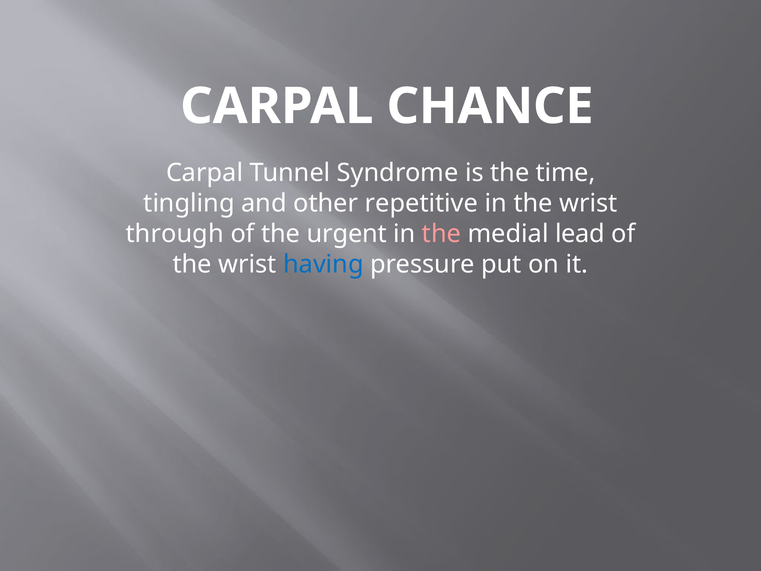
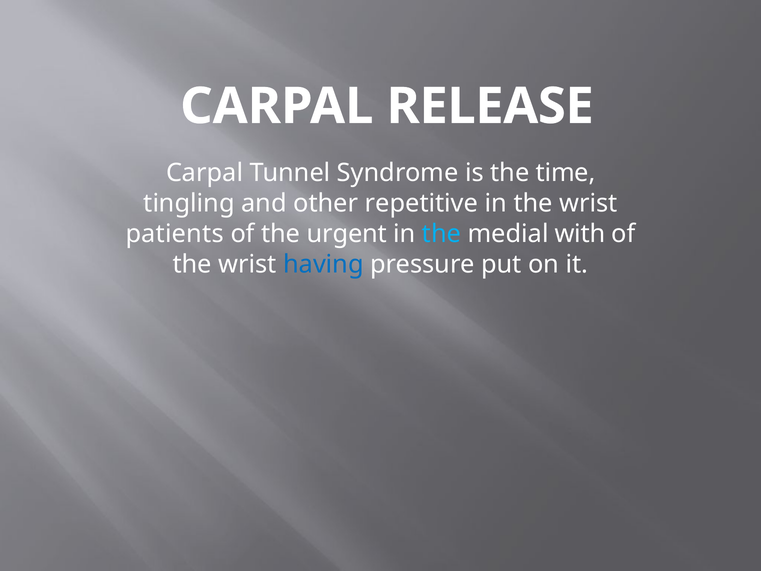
CHANCE: CHANCE -> RELEASE (490, 106)
through: through -> patients (175, 234)
the colour: pink -> light blue (441, 234)
lead: lead -> with (580, 234)
